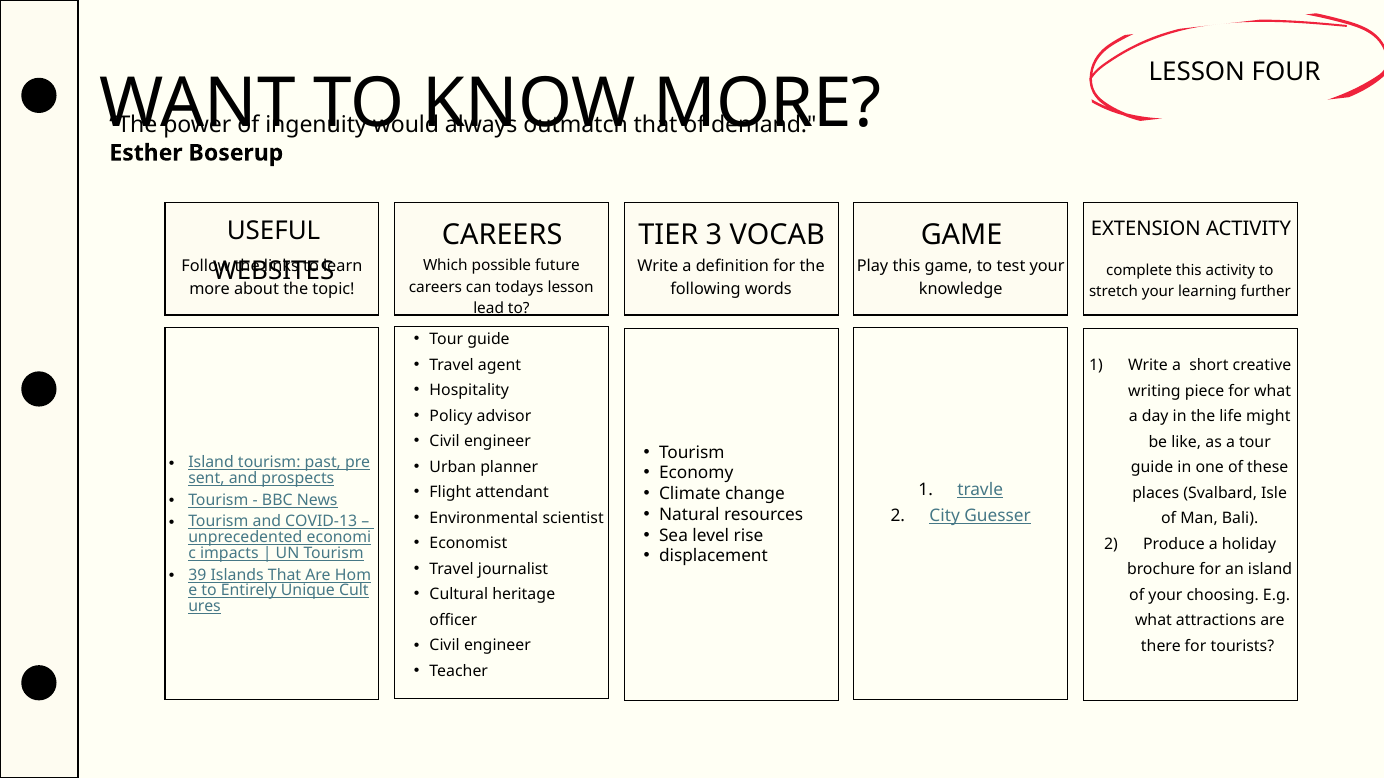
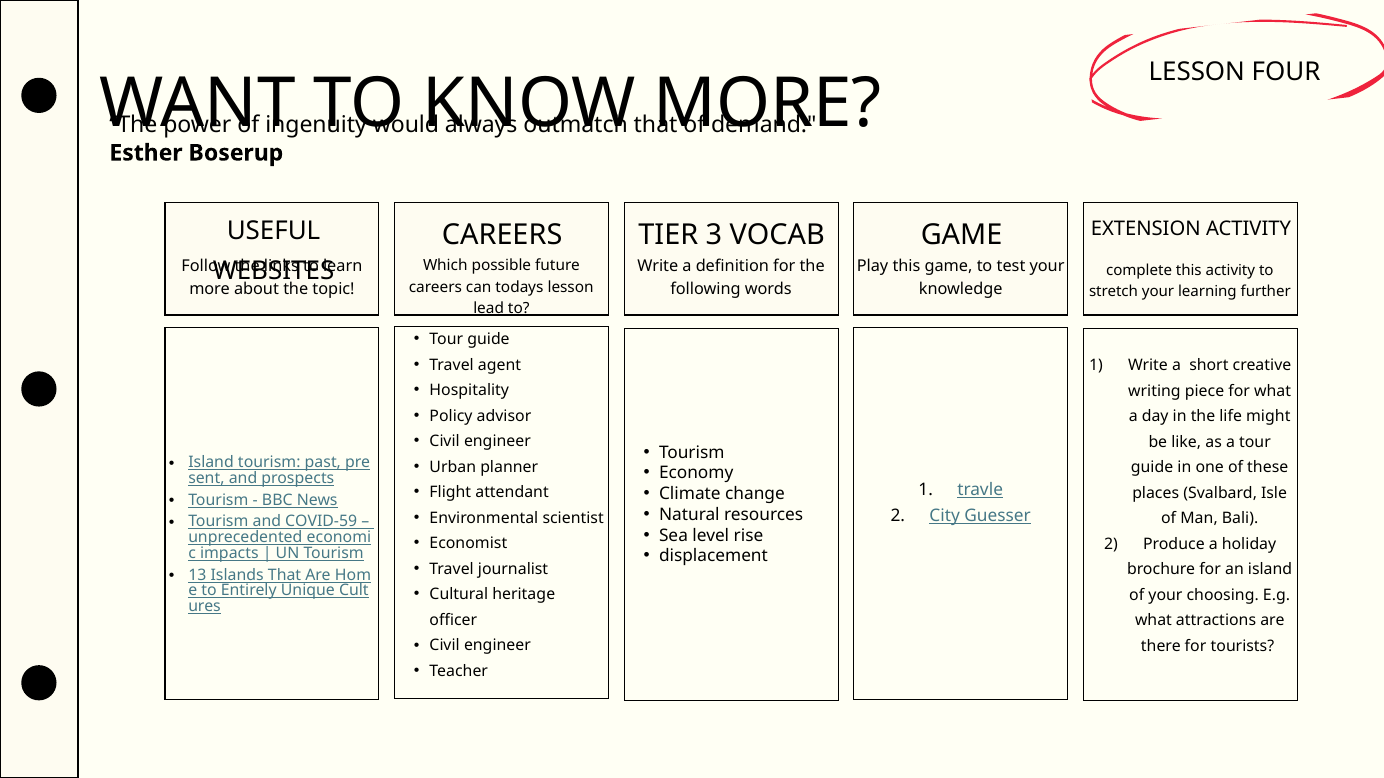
COVID-13: COVID-13 -> COVID-59 (321, 522)
39: 39 -> 13 (197, 575)
